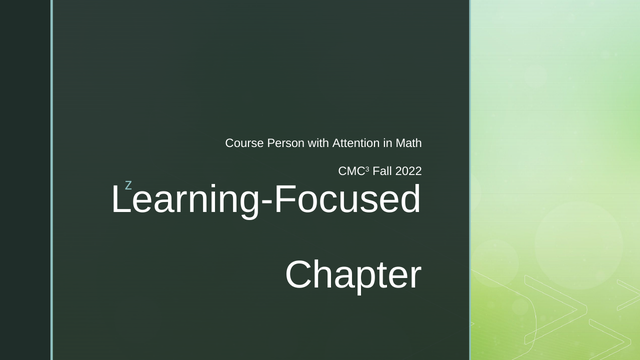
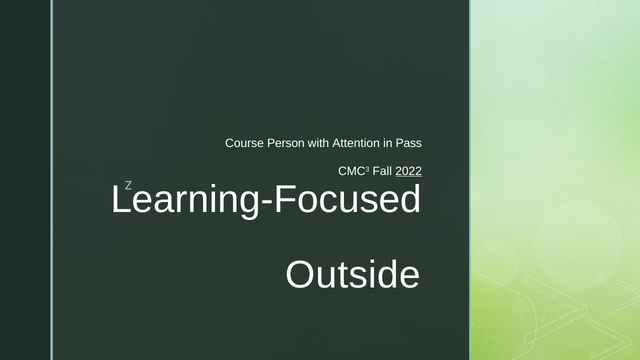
Math: Math -> Pass (409, 143)
2022 underline: none -> present (409, 171)
Chapter: Chapter -> Outside (353, 275)
